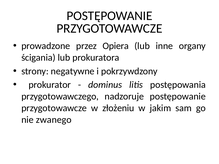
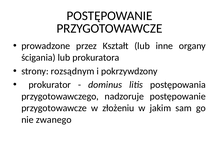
Opiera: Opiera -> Kształt (116, 46)
negatywne: negatywne -> rozsądnym (73, 71)
